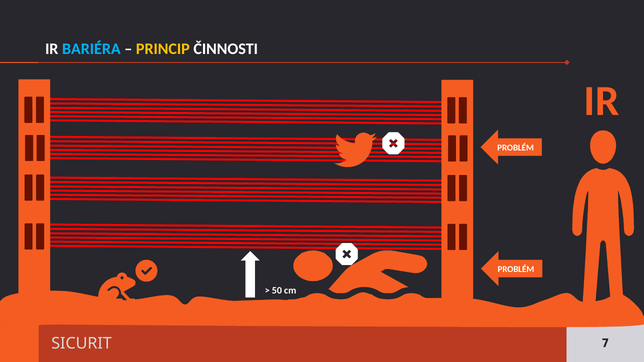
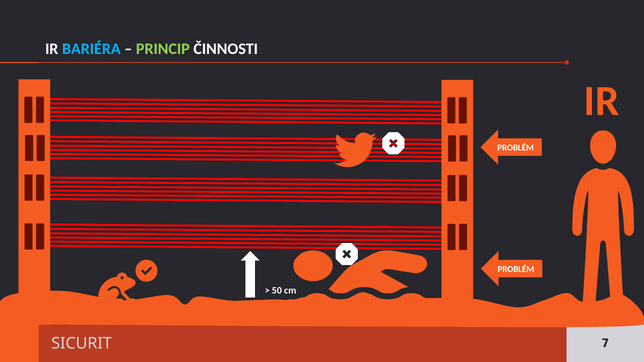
PRINCIP colour: yellow -> light green (163, 49)
